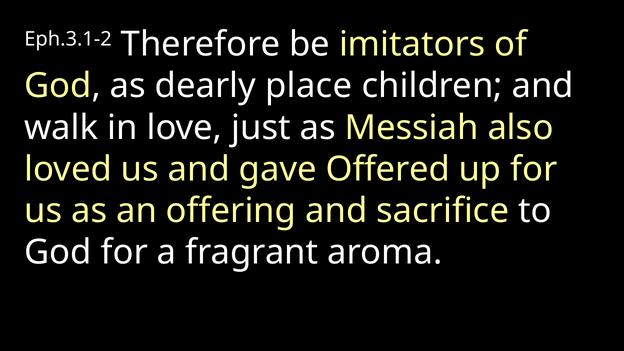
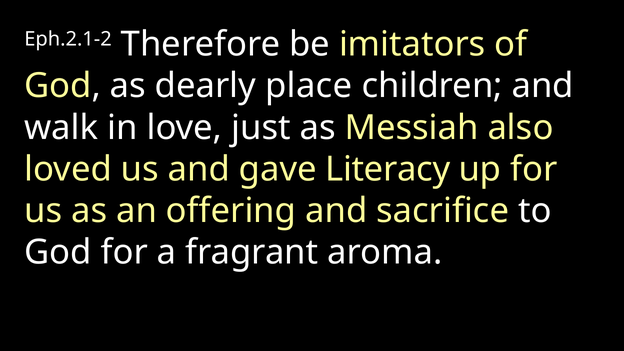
Eph.3.1-2: Eph.3.1-2 -> Eph.2.1-2 (68, 39)
Offered: Offered -> Literacy (388, 169)
